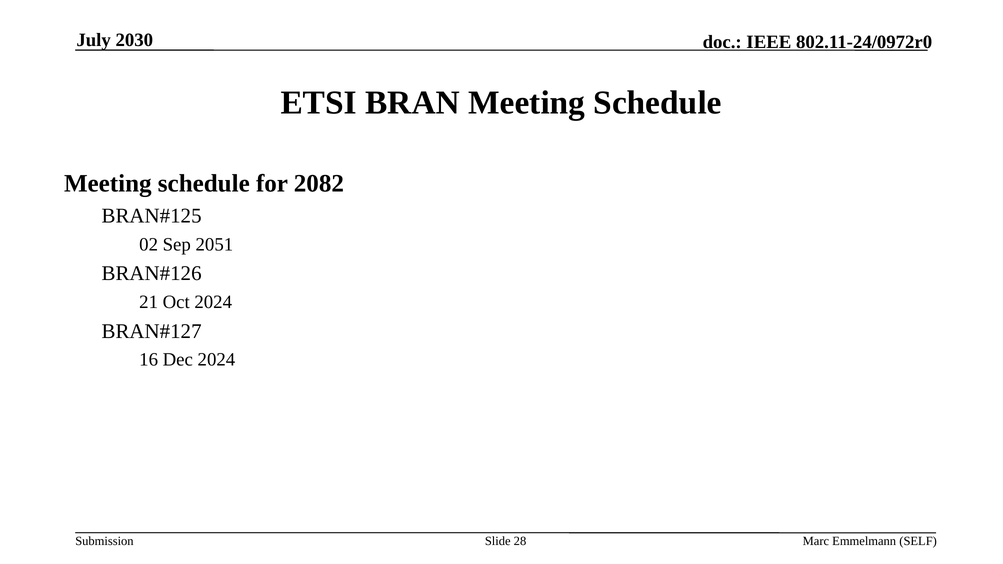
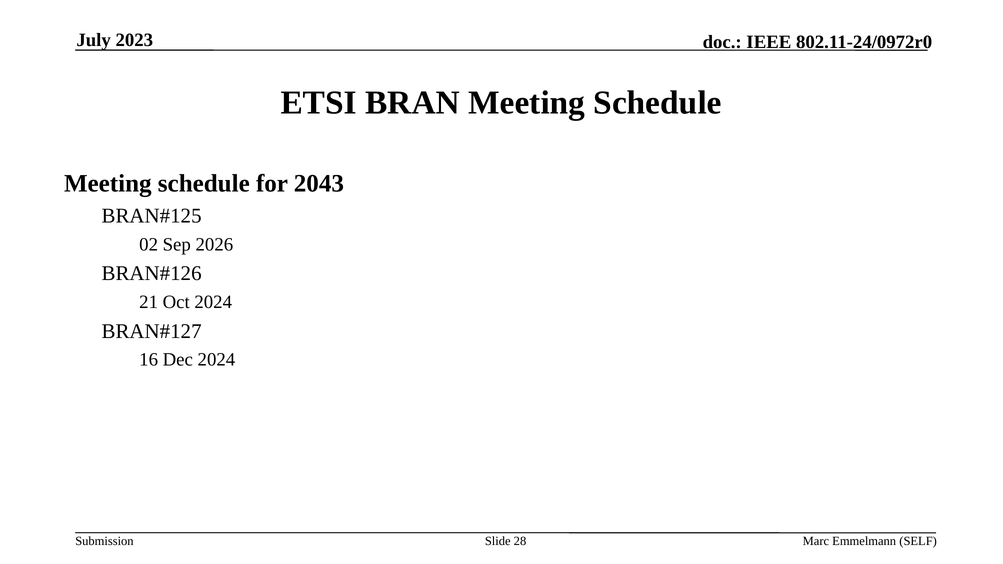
2030: 2030 -> 2023 (134, 40)
2082: 2082 -> 2043 (319, 184)
2051: 2051 -> 2026 (214, 244)
